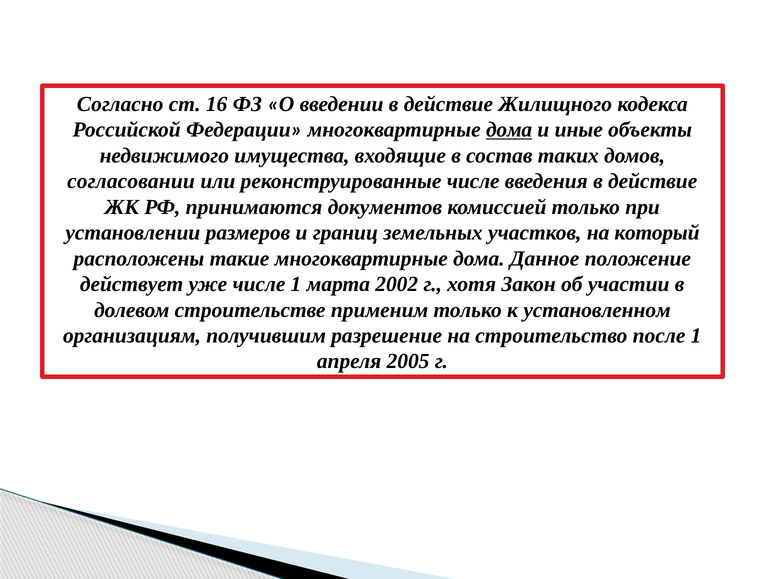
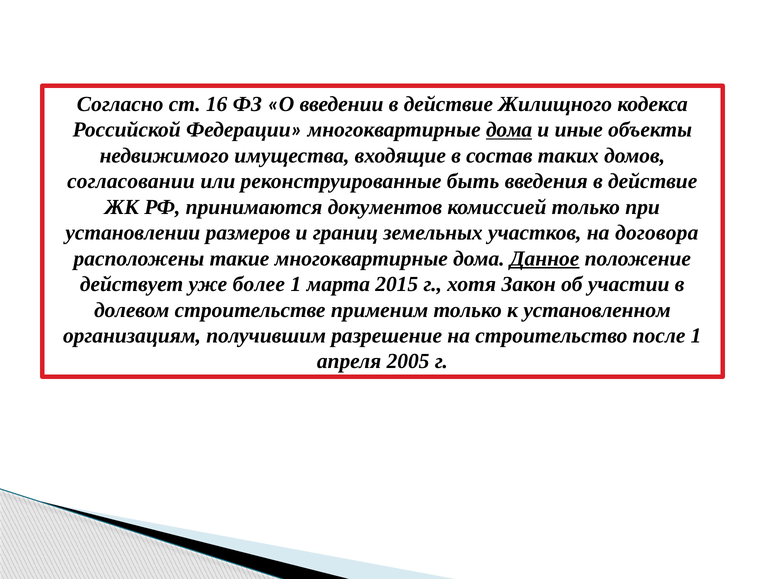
реконструированные числе: числе -> быть (473, 181)
который: который -> договора (657, 232)
Данное underline: none -> present (545, 258)
уже числе: числе -> более (259, 284)
2002: 2002 -> 2015 (397, 284)
